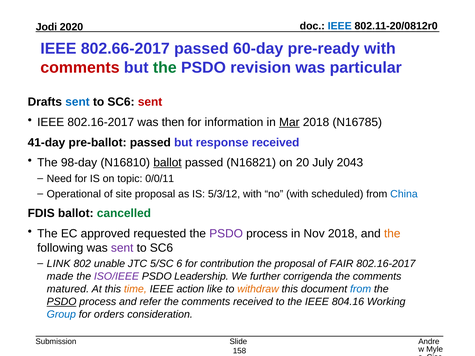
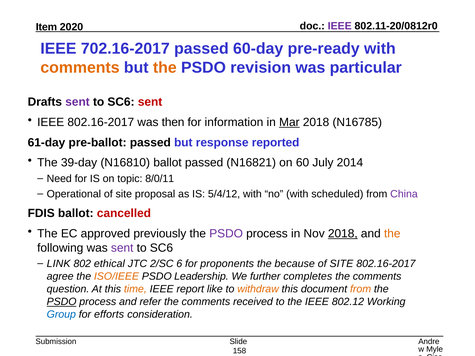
IEEE colour: blue -> purple (340, 26)
Jodi: Jodi -> Item (46, 27)
802.66-2017: 802.66-2017 -> 702.16-2017 (125, 49)
comments colour: red -> orange (80, 68)
the colour: green -> orange (165, 68)
sent colour: blue -> purple (78, 102)
41-day: 41-day -> 61-day (46, 143)
response received: received -> reported (276, 143)
98-day: 98-day -> 39-day (79, 163)
ballot underline: present -> none (168, 163)
20: 20 -> 60 (303, 163)
2043: 2043 -> 2014 (350, 163)
0/0/11: 0/0/11 -> 8/0/11 (160, 179)
5/3/12: 5/3/12 -> 5/4/12 (224, 194)
China colour: blue -> purple (404, 194)
cancelled colour: green -> red (124, 214)
requested: requested -> previously (160, 234)
2018 underline: none -> present (343, 234)
unable: unable -> ethical (109, 264)
5/SC: 5/SC -> 2/SC (162, 264)
contribution: contribution -> proponents (227, 264)
the proposal: proposal -> because (295, 264)
FAIR: FAIR -> SITE (341, 264)
made: made -> agree (60, 277)
ISO/IEEE colour: purple -> orange (116, 277)
corrigenda: corrigenda -> completes (308, 277)
matured: matured -> question (68, 289)
action: action -> report (190, 289)
from colour: blue -> orange (361, 289)
804.16: 804.16 -> 802.12 (348, 302)
orders: orders -> efforts (109, 315)
